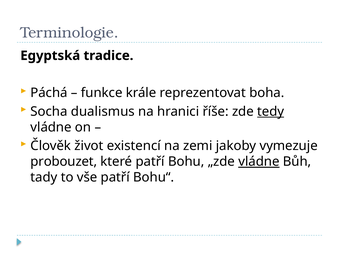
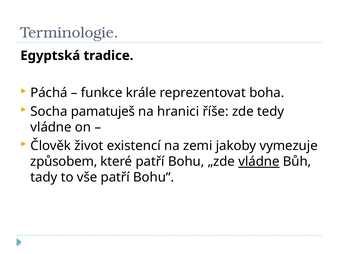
dualismus: dualismus -> pamatuješ (103, 112)
tedy underline: present -> none (271, 112)
probouzet: probouzet -> způsobem (64, 162)
